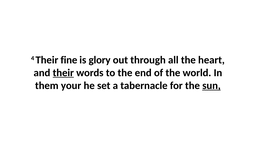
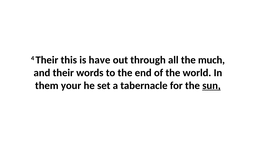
fine: fine -> this (69, 60)
glory: glory -> have (100, 60)
heart: heart -> much (211, 60)
their underline: present -> none (63, 73)
